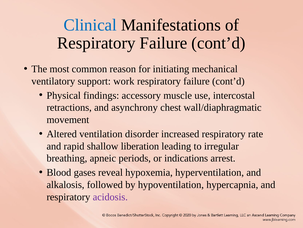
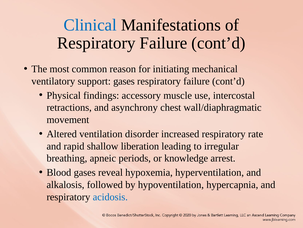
support work: work -> gases (124, 81)
indications: indications -> knowledge (186, 158)
acidosis colour: purple -> blue (110, 196)
